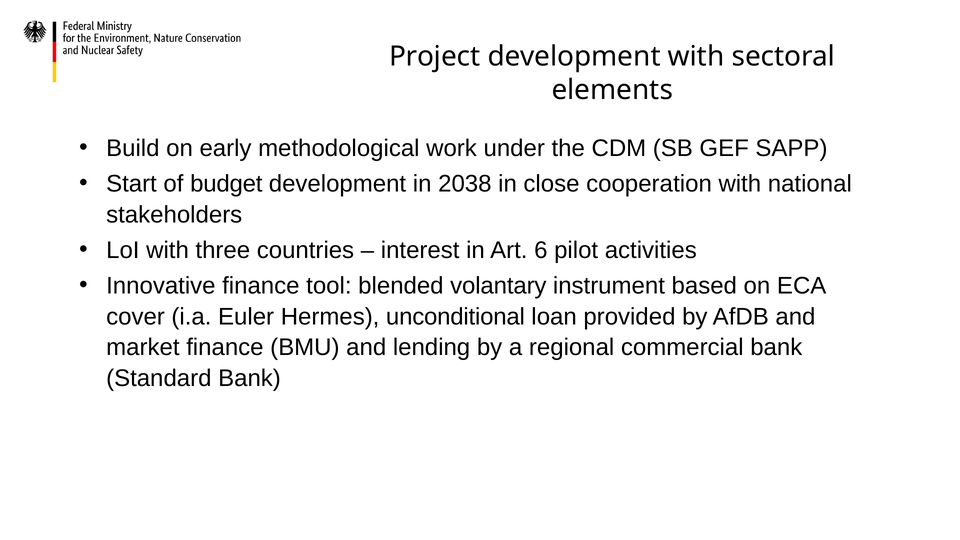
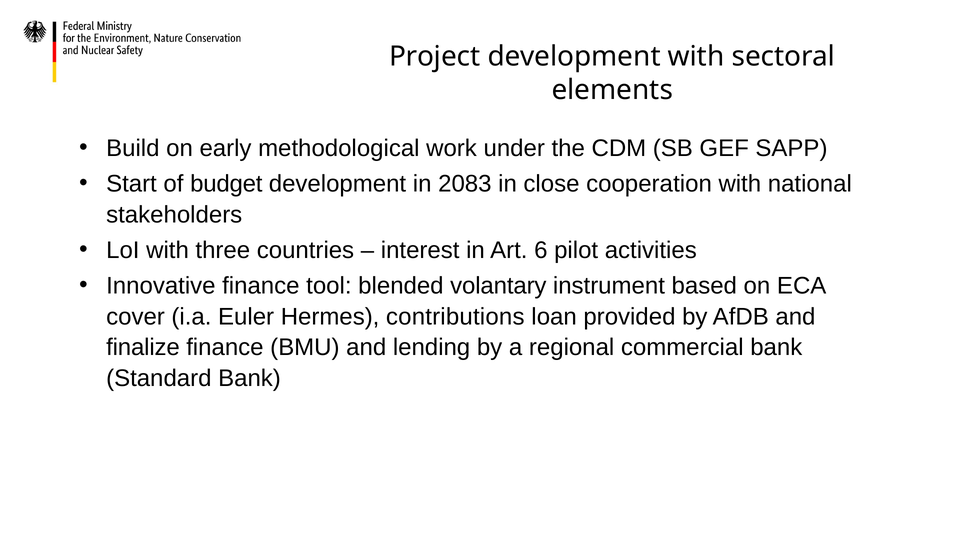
2038: 2038 -> 2083 (465, 184)
unconditional: unconditional -> contributions (455, 317)
market: market -> finalize (143, 347)
